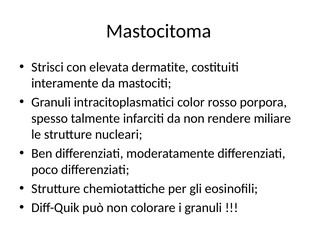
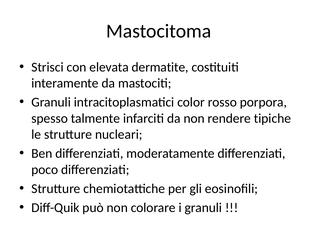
miliare: miliare -> tipiche (272, 118)
